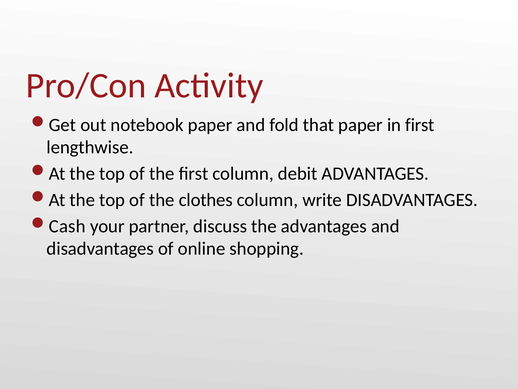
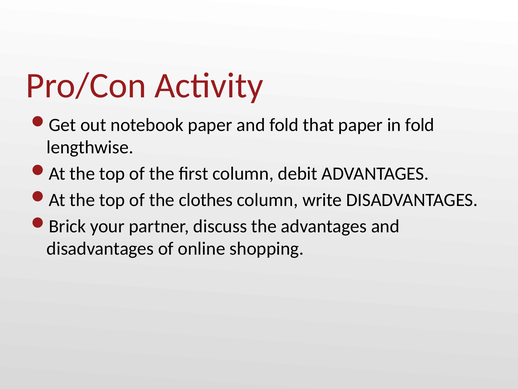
in first: first -> fold (420, 125)
Cash: Cash -> Brick (67, 226)
